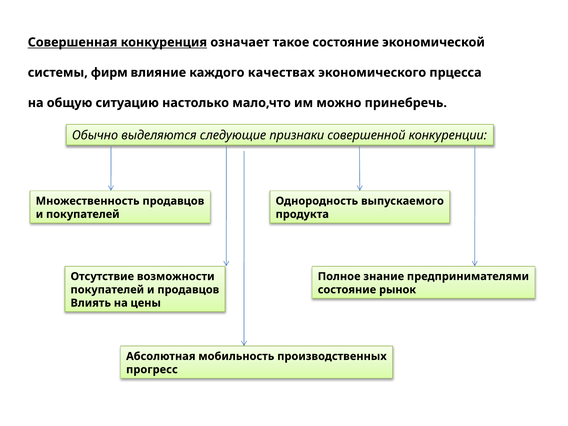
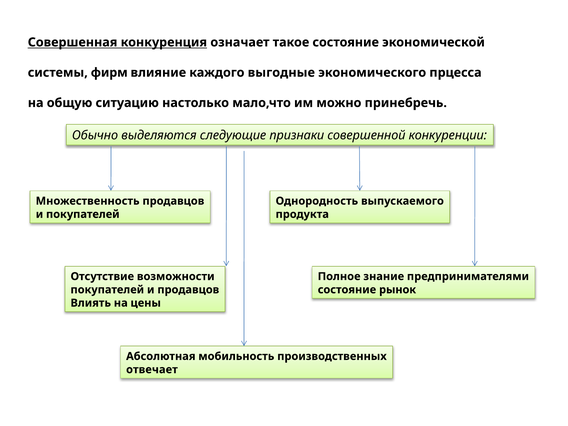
качествах: качествах -> выгодные (281, 73)
прогресс: прогресс -> отвечает (152, 370)
